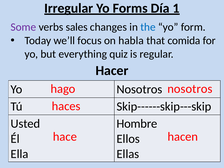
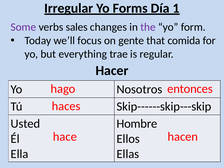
the colour: blue -> purple (148, 27)
habla: habla -> gente (131, 41)
quiz: quiz -> trae (119, 54)
nosotros: nosotros -> entonces (190, 89)
